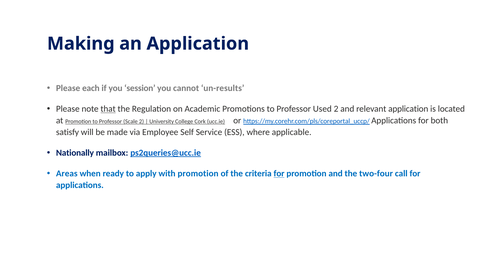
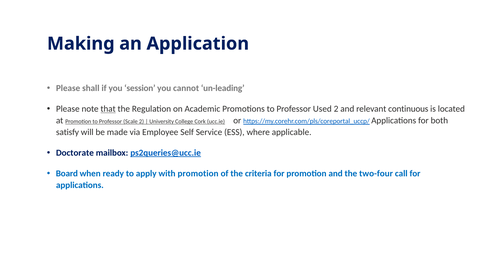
each: each -> shall (91, 88)
un-results: un-results -> un-leading (223, 88)
relevant application: application -> continuous (408, 109)
Nationally: Nationally -> Doctorate (75, 153)
Areas: Areas -> Board (67, 174)
for underline: present -> none (279, 174)
